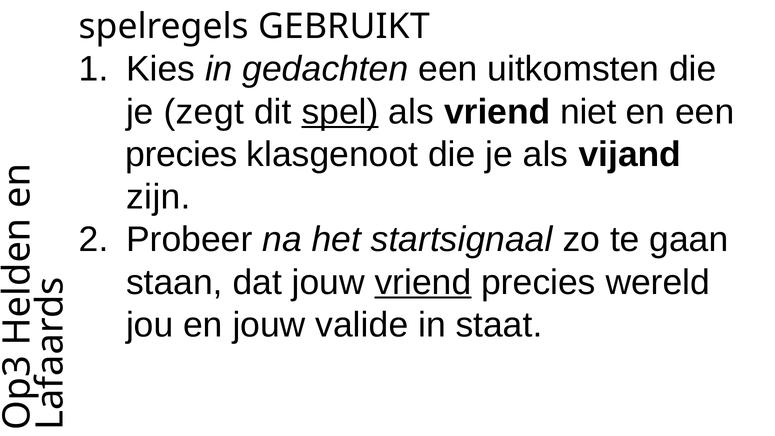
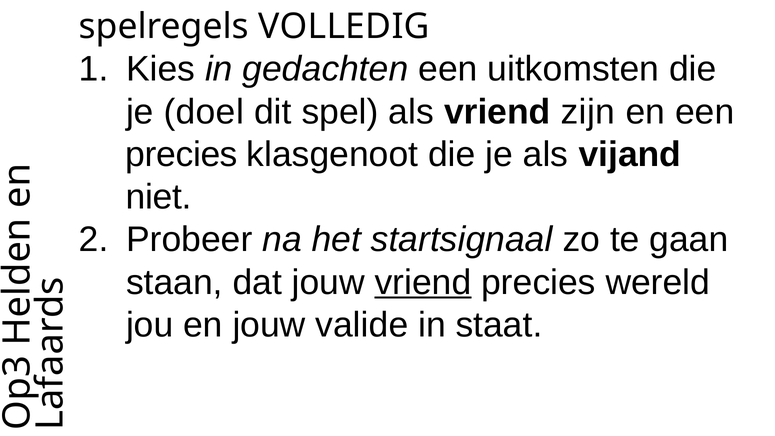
GEBRUIKT: GEBRUIKT -> VOLLEDIG (344, 27)
zegt: zegt -> doel (204, 112)
spel underline: present -> none (340, 112)
niet: niet -> zijn (588, 112)
zijn: zijn -> niet (159, 197)
